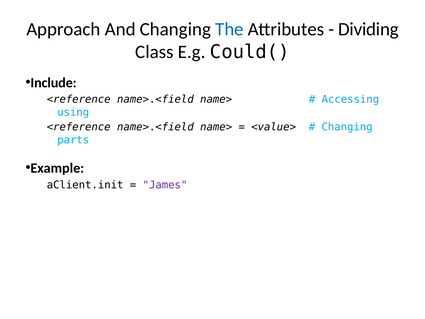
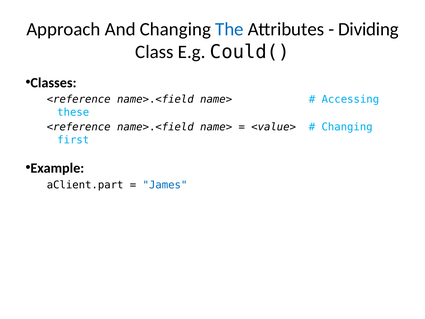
Include: Include -> Classes (53, 83)
using: using -> these (73, 112)
parts: parts -> first (73, 140)
aClient.init: aClient.init -> aClient.part (85, 185)
James colour: purple -> blue (165, 185)
